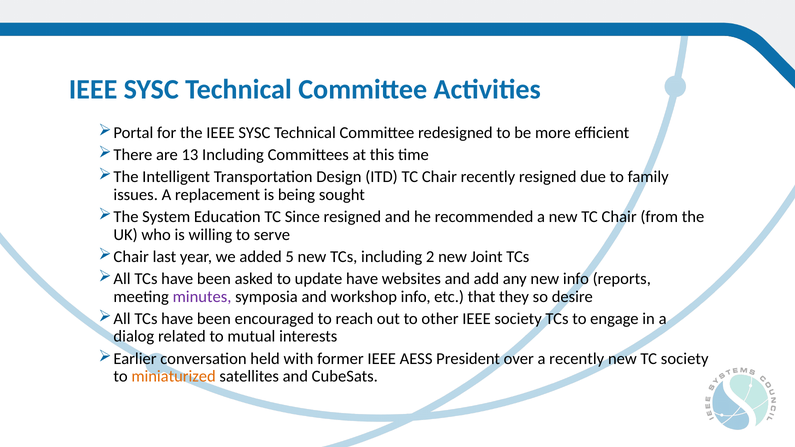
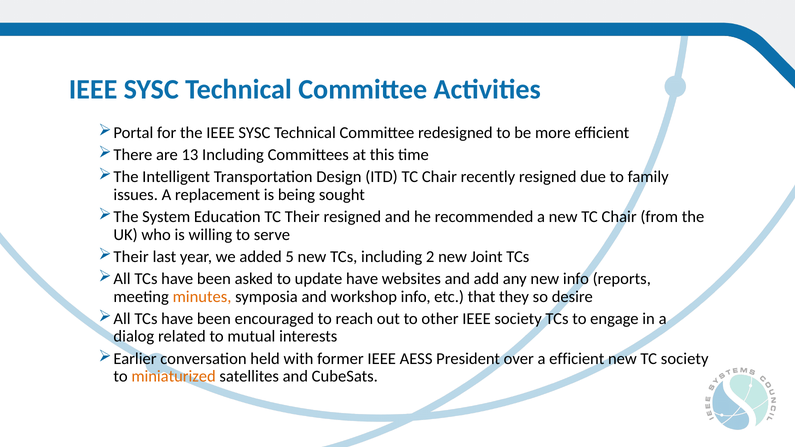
TC Since: Since -> Their (302, 217)
Chair: Chair -> Their (131, 257)
minutes colour: purple -> orange (202, 297)
a recently: recently -> efficient (577, 359)
